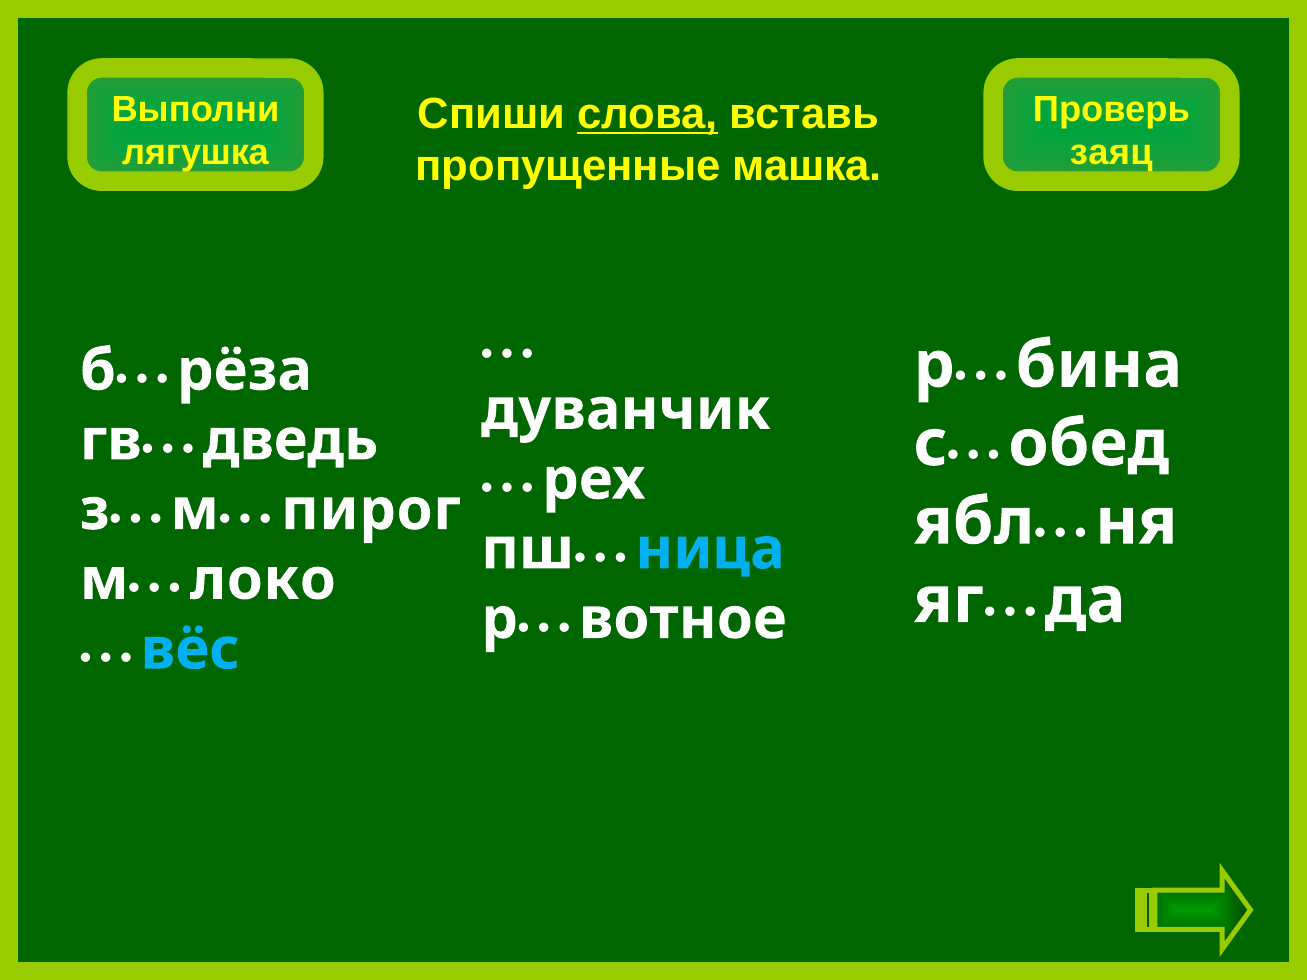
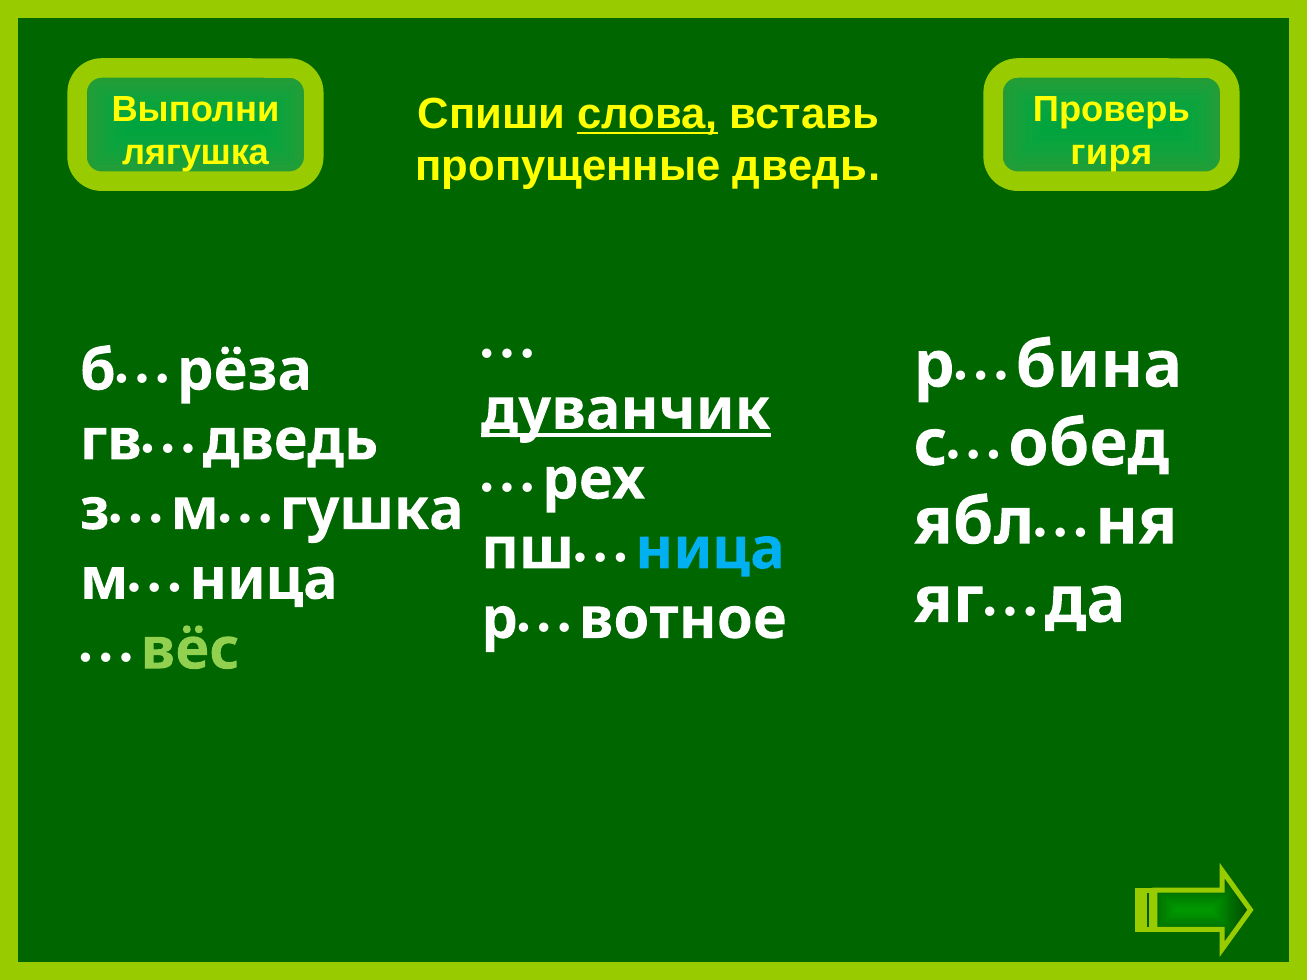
заяц: заяц -> гиря (1111, 153)
пропущенные машка: машка -> дведь (807, 166)
дуванчик underline: none -> present (626, 410)
пирог: пирог -> гушка (372, 510)
локо: локо -> ница (263, 580)
вёс colour: light blue -> light green (190, 650)
